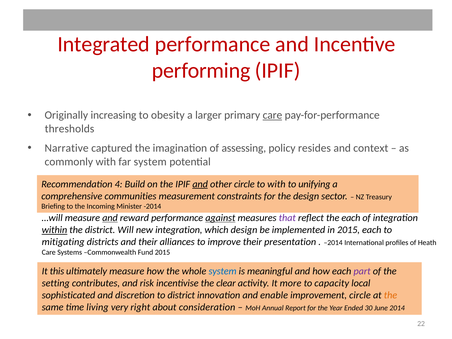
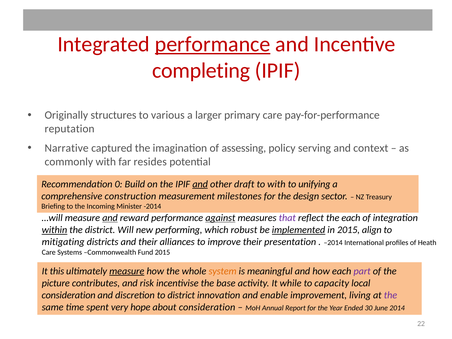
performance underline: none -> present (213, 44)
performing: performing -> completing (201, 70)
increasing: increasing -> structures (114, 115)
obesity: obesity -> various (168, 115)
care underline: present -> none (272, 115)
thresholds: thresholds -> reputation (70, 129)
resides: resides -> serving (314, 148)
far system: system -> resides (150, 162)
4: 4 -> 0 (119, 184)
other circle: circle -> draft (244, 184)
communities: communities -> construction (130, 196)
constraints: constraints -> milestones (239, 196)
new integration: integration -> performing (179, 230)
which design: design -> robust (244, 230)
implemented underline: none -> present (299, 230)
2015 each: each -> align (372, 230)
measure underline: none -> present (127, 271)
system colour: blue -> orange (223, 271)
setting: setting -> picture (56, 283)
clear: clear -> base (226, 283)
more: more -> while (291, 283)
sophisticated: sophisticated -> consideration (69, 295)
improvement circle: circle -> living (360, 295)
the colour: orange -> purple (391, 295)
living: living -> spent (97, 307)
right: right -> hope (140, 307)
